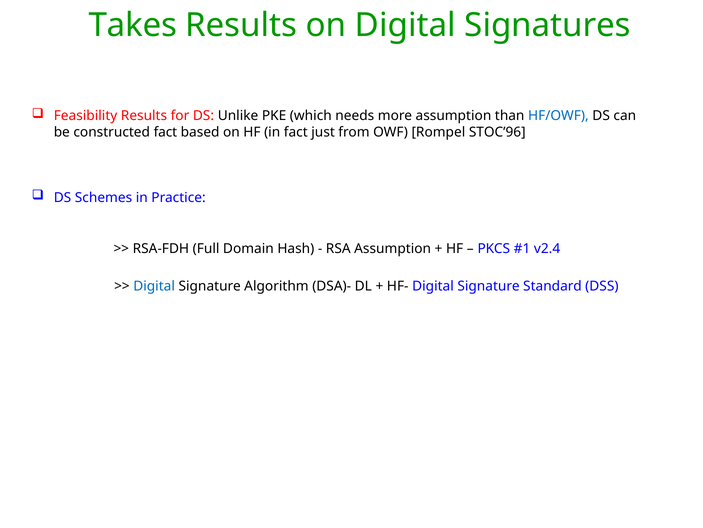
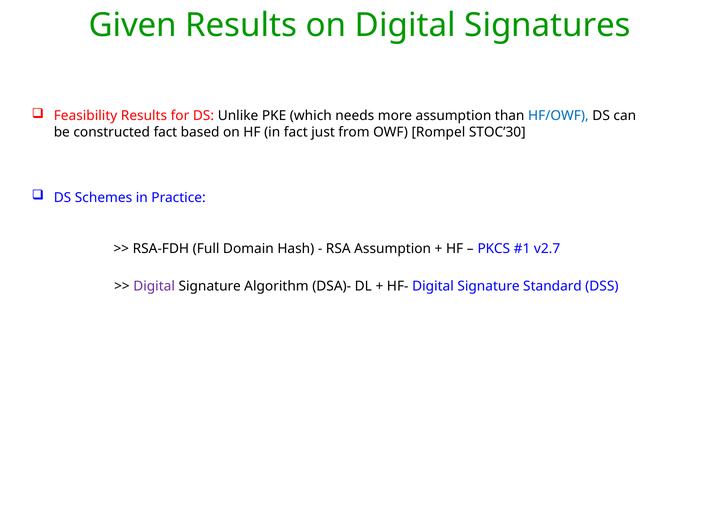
Takes: Takes -> Given (133, 25)
STOC’96: STOC’96 -> STOC’30 (497, 132)
v2.4: v2.4 -> v2.7 (547, 249)
Digital colour: blue -> purple (154, 286)
